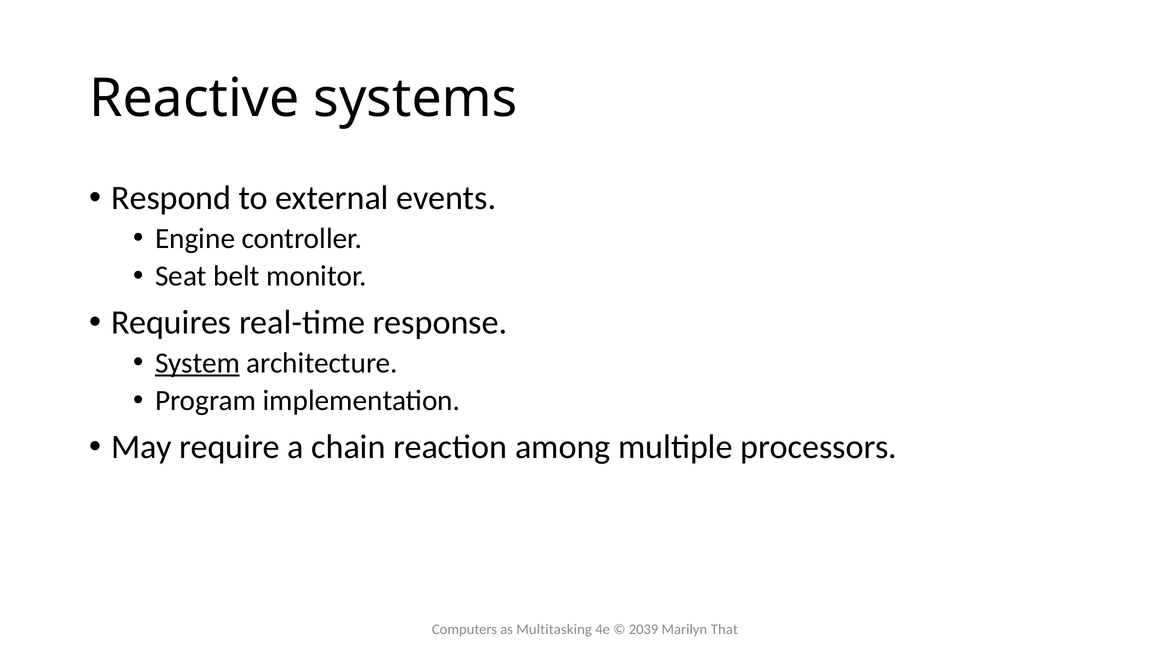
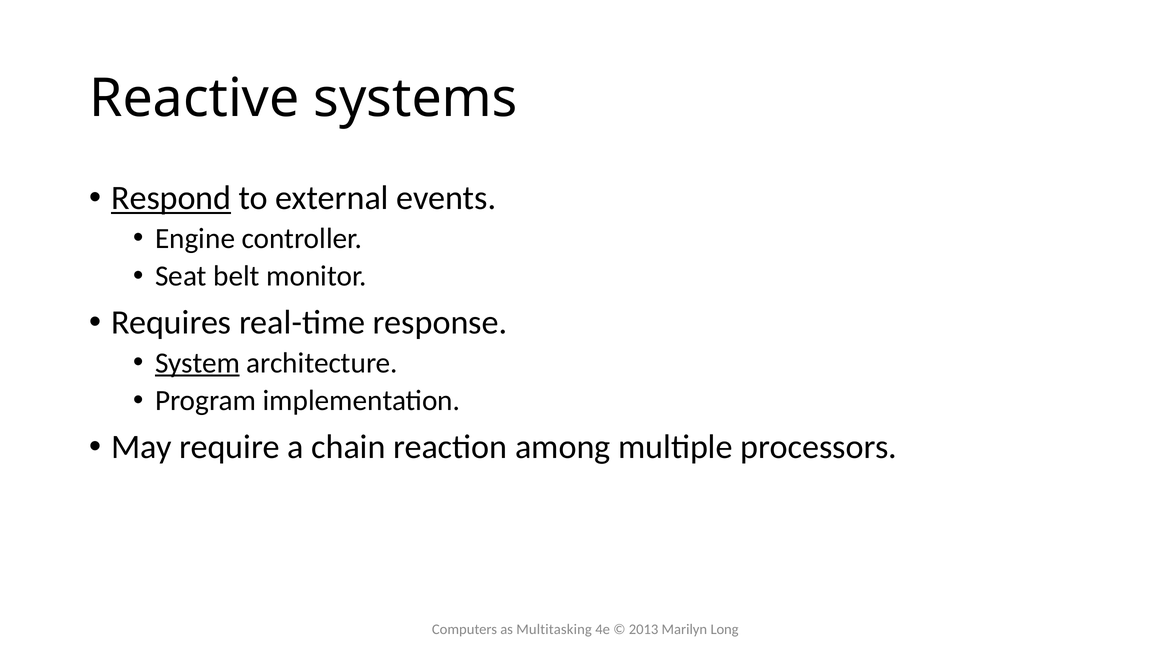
Respond underline: none -> present (171, 198)
2039: 2039 -> 2013 (644, 629)
That: That -> Long (725, 629)
